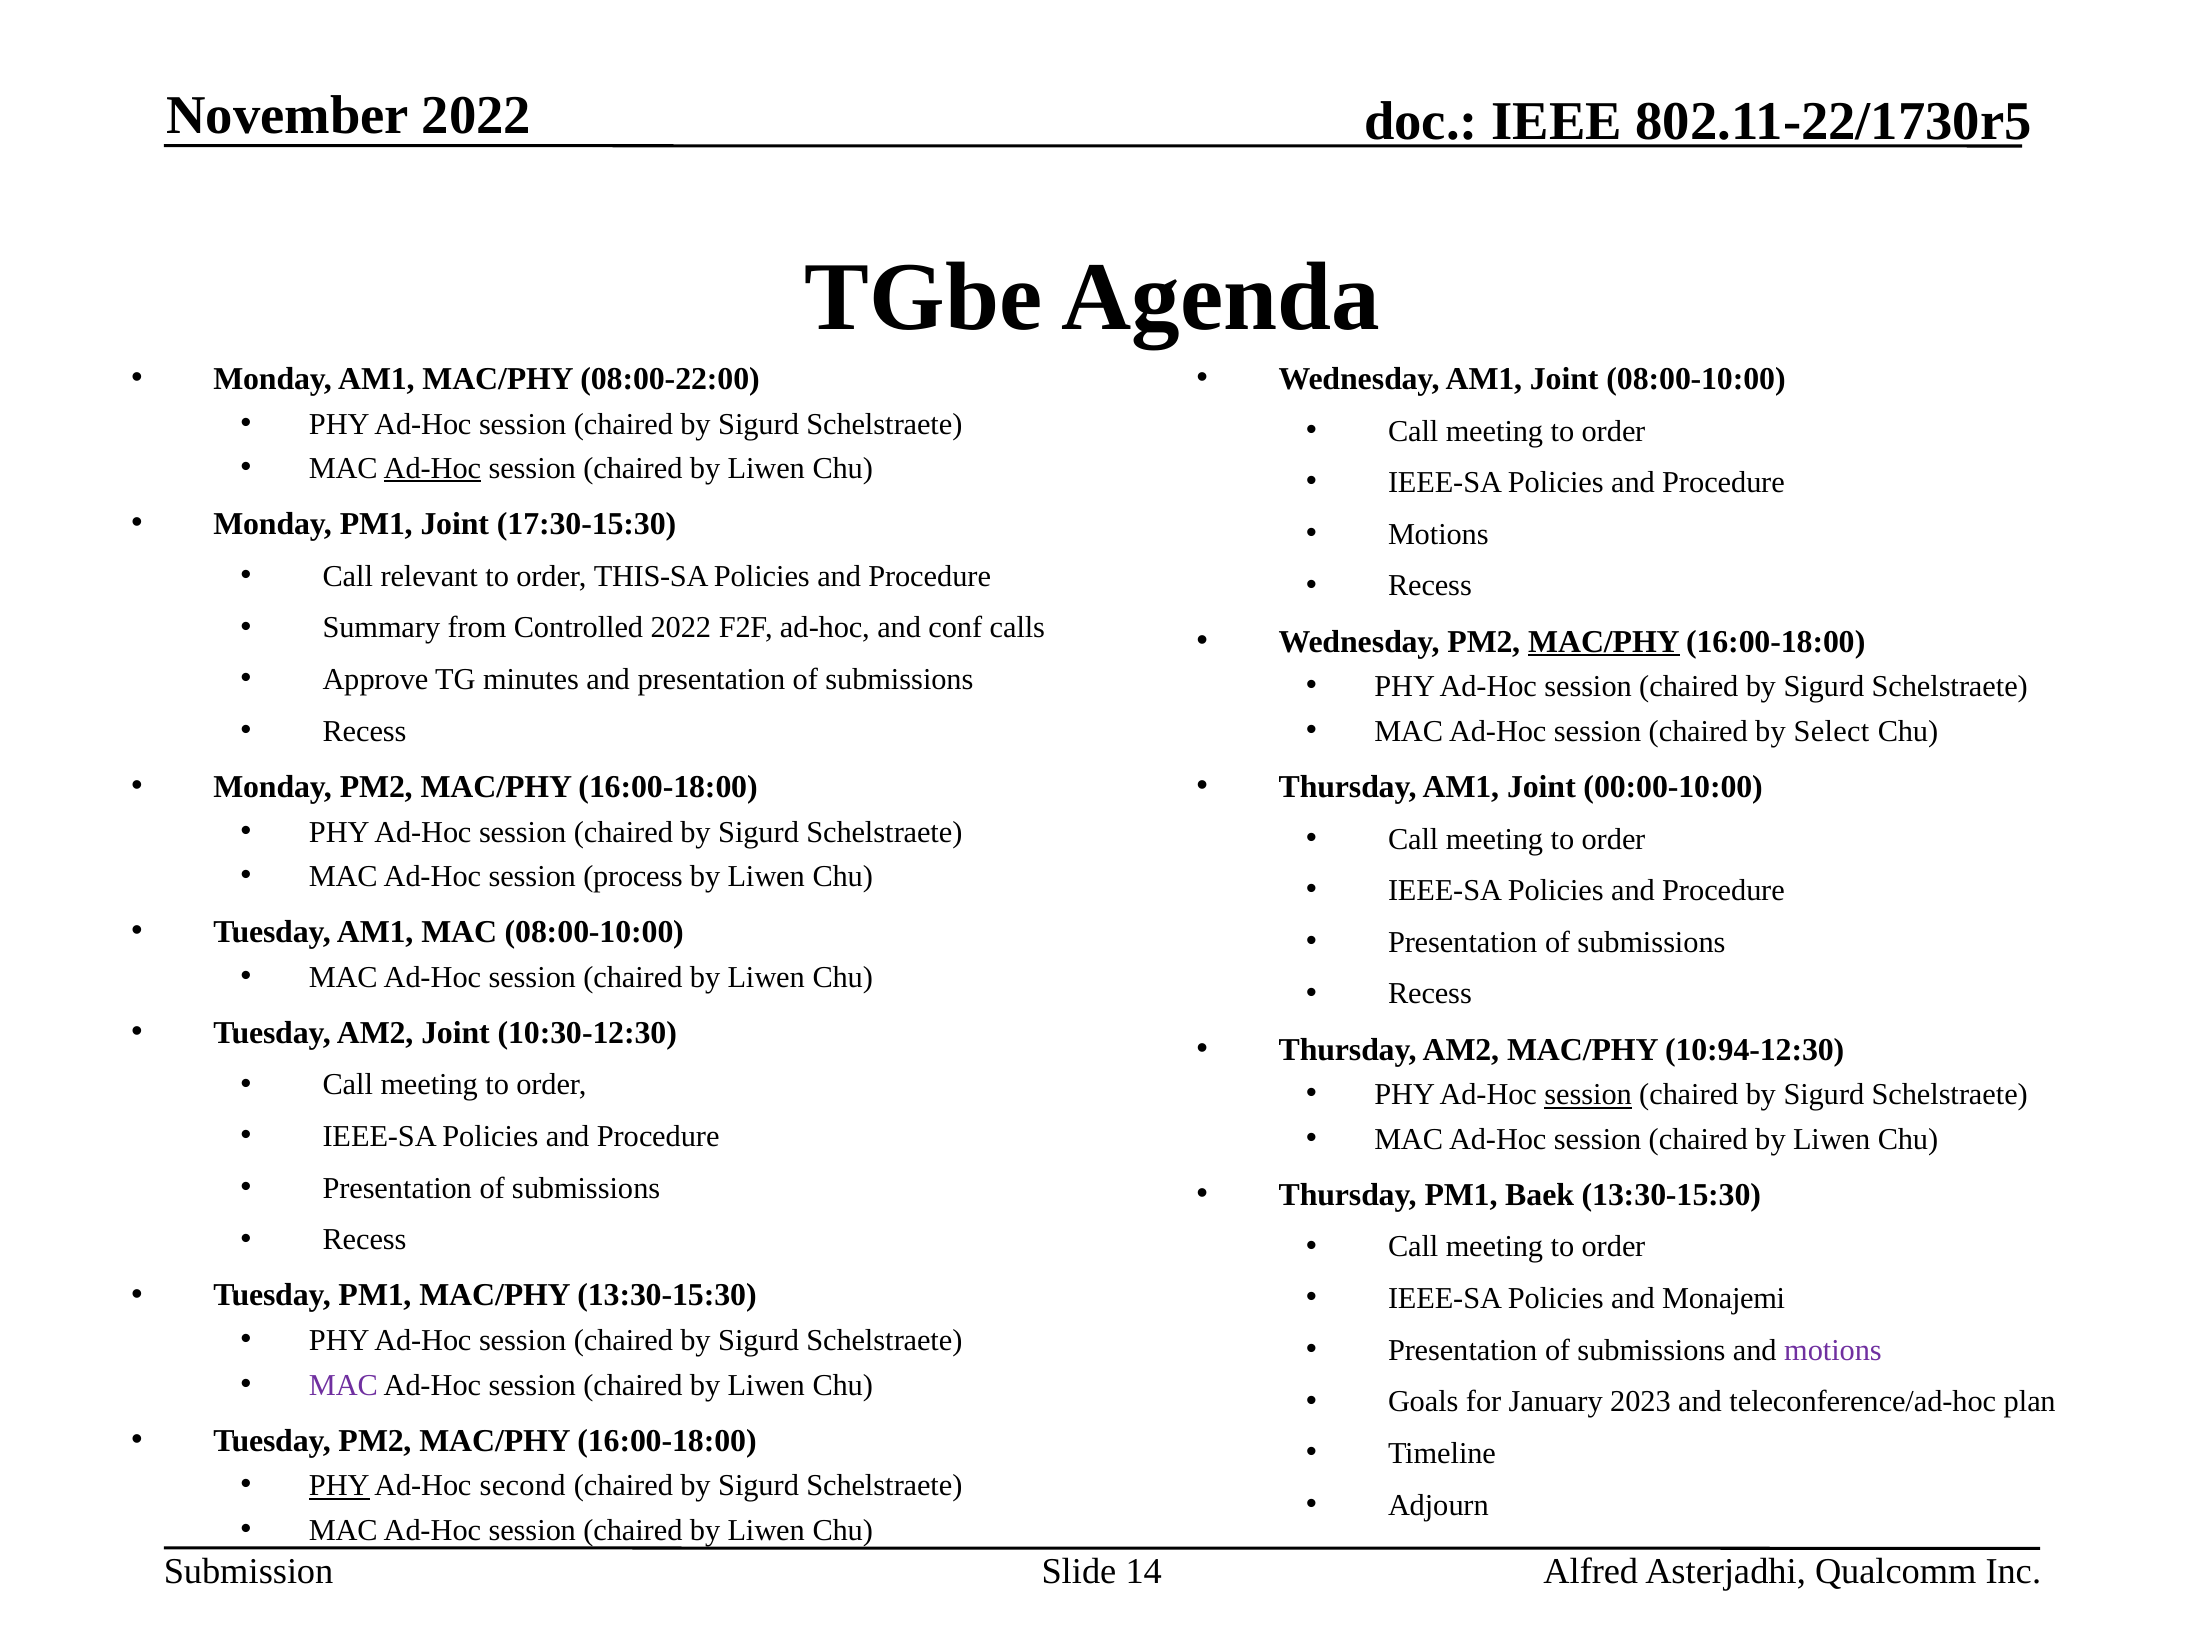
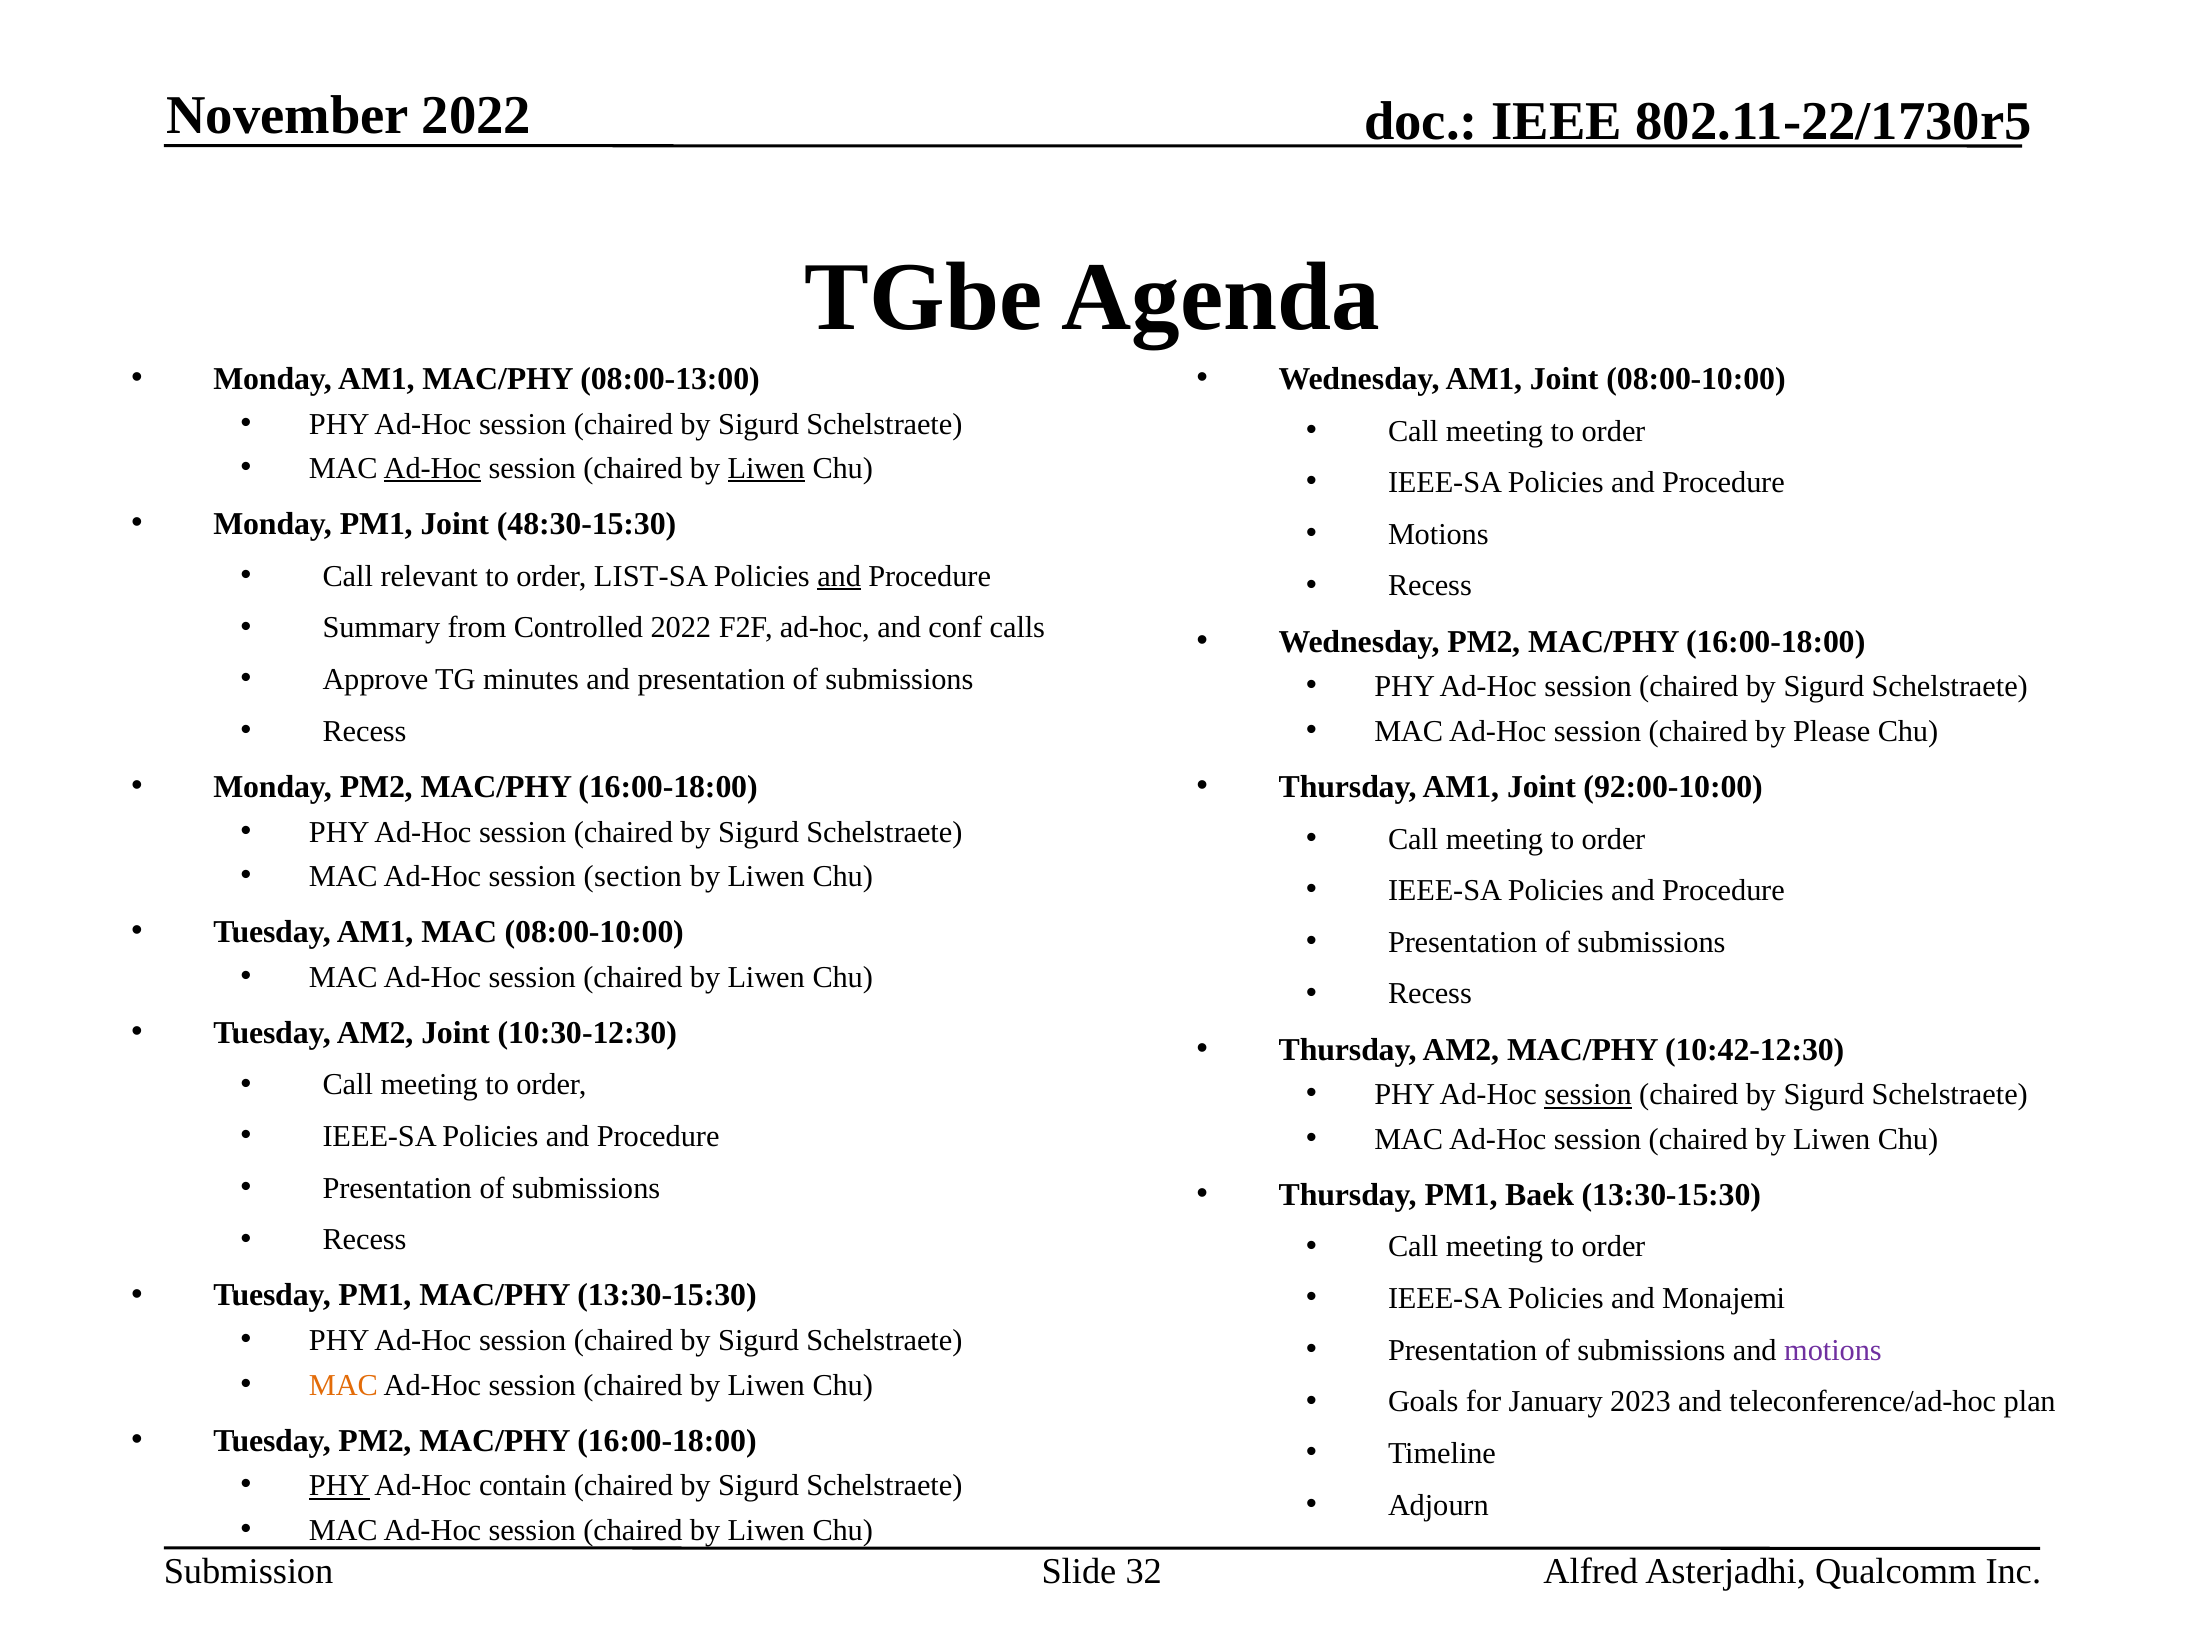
08:00-22:00: 08:00-22:00 -> 08:00-13:00 (670, 379)
Liwen underline: none -> present (766, 468)
17:30-15:30: 17:30-15:30 -> 48:30-15:30 (587, 524)
THIS-SA: THIS-SA -> LIST-SA (651, 576)
and underline: none -> present (839, 576)
MAC/PHY underline: present -> none (1604, 642)
Select: Select -> Please (1832, 731)
00:00-10:00: 00:00-10:00 -> 92:00-10:00 (1673, 787)
process: process -> section (633, 877)
10:94-12:30: 10:94-12:30 -> 10:42-12:30 (1755, 1050)
MAC colour: purple -> orange (343, 1385)
second: second -> contain (523, 1486)
14: 14 -> 32 (1144, 1572)
